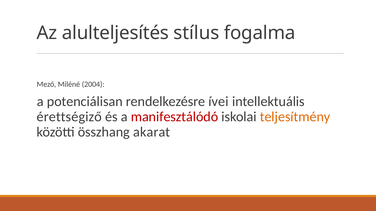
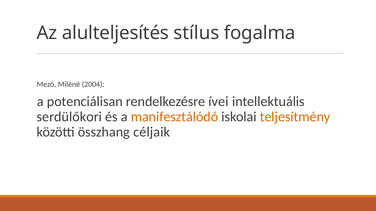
érettségiző: érettségiző -> serdülőkori (69, 117)
manifesztálódó colour: red -> orange (175, 117)
akarat: akarat -> céljaik (152, 132)
